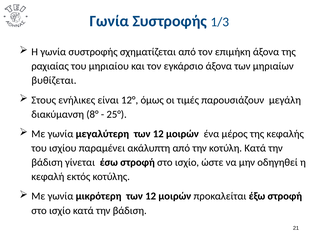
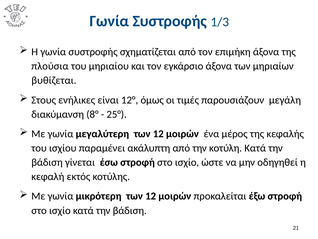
ραχιαίας: ραχιαίας -> πλούσια (50, 66)
